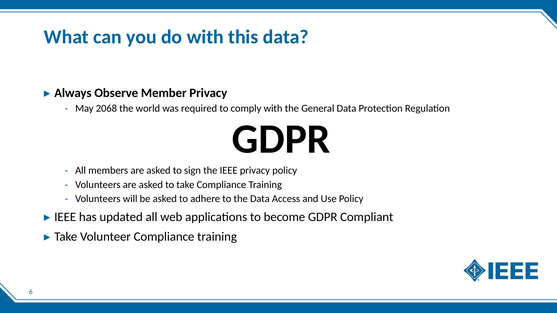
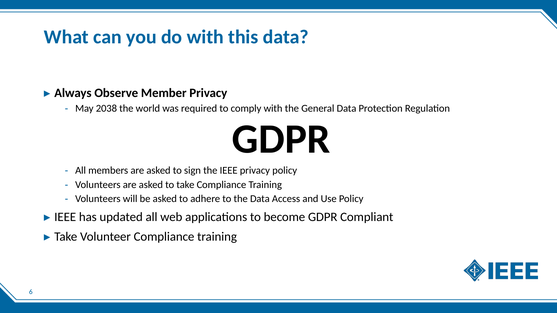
2068: 2068 -> 2038 (106, 108)
